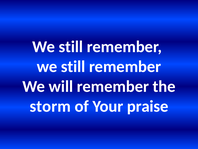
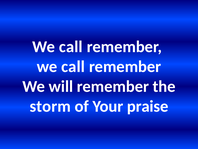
still: still -> call (71, 47)
still: still -> call (73, 66)
